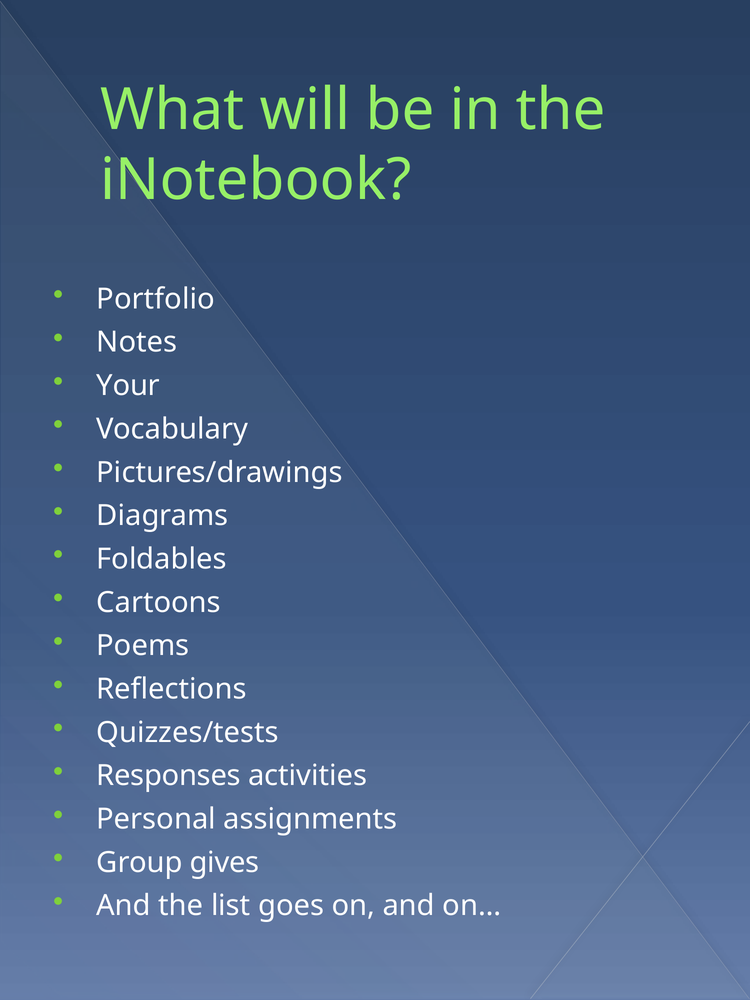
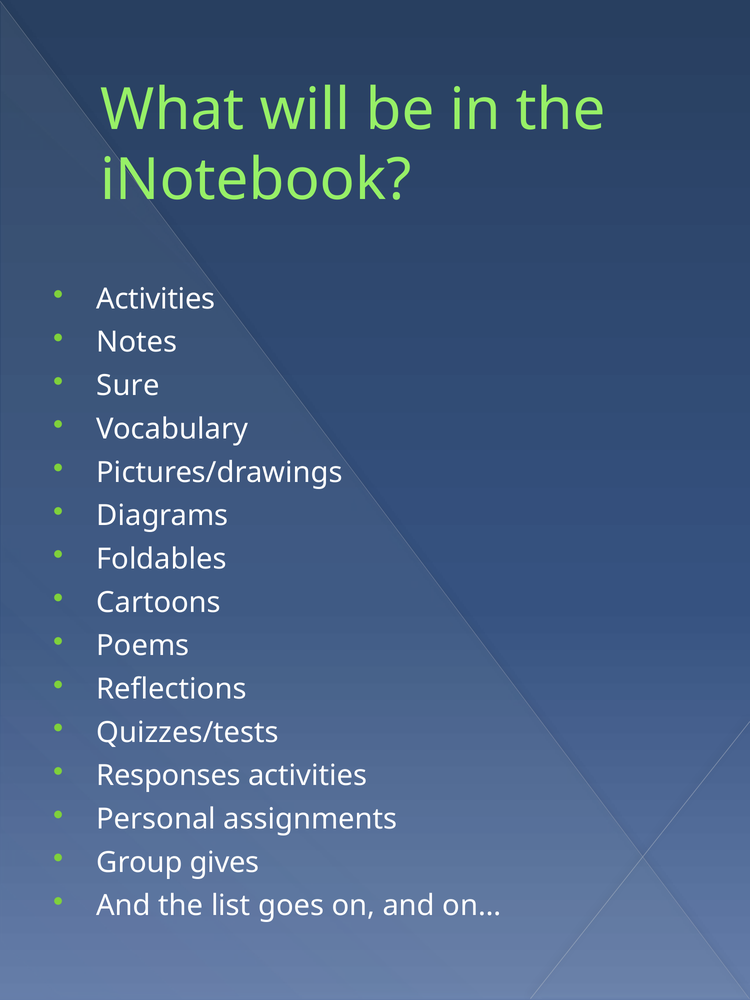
Portfolio: Portfolio -> Activities (156, 299)
Your: Your -> Sure (128, 386)
